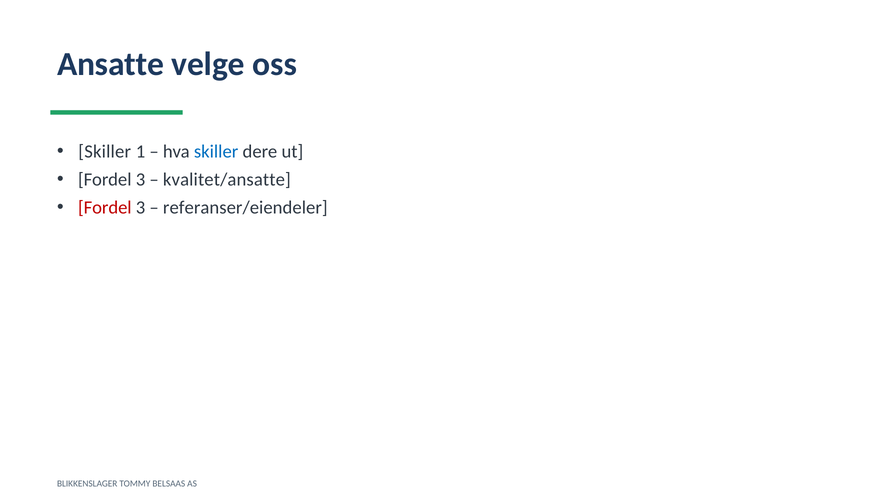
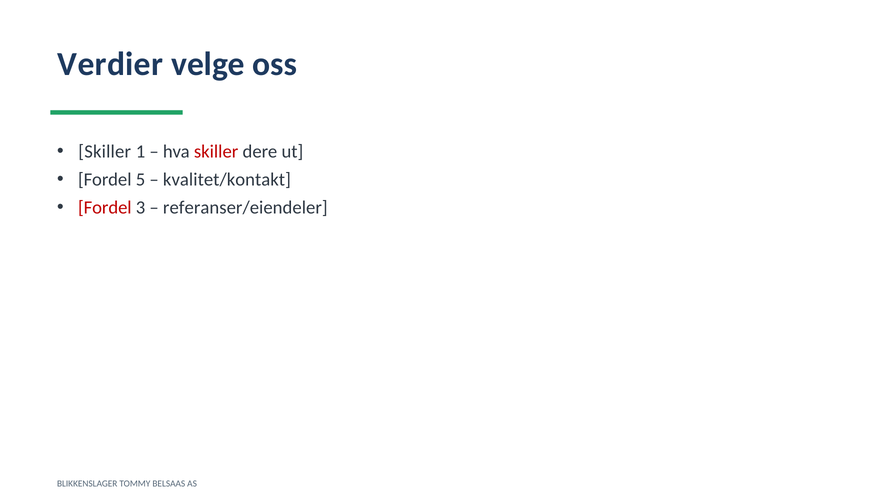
Ansatte: Ansatte -> Verdier (110, 64)
skiller colour: blue -> red (216, 152)
3: 3 -> 5 (141, 180)
kvalitet/ansatte: kvalitet/ansatte -> kvalitet/kontakt (227, 180)
